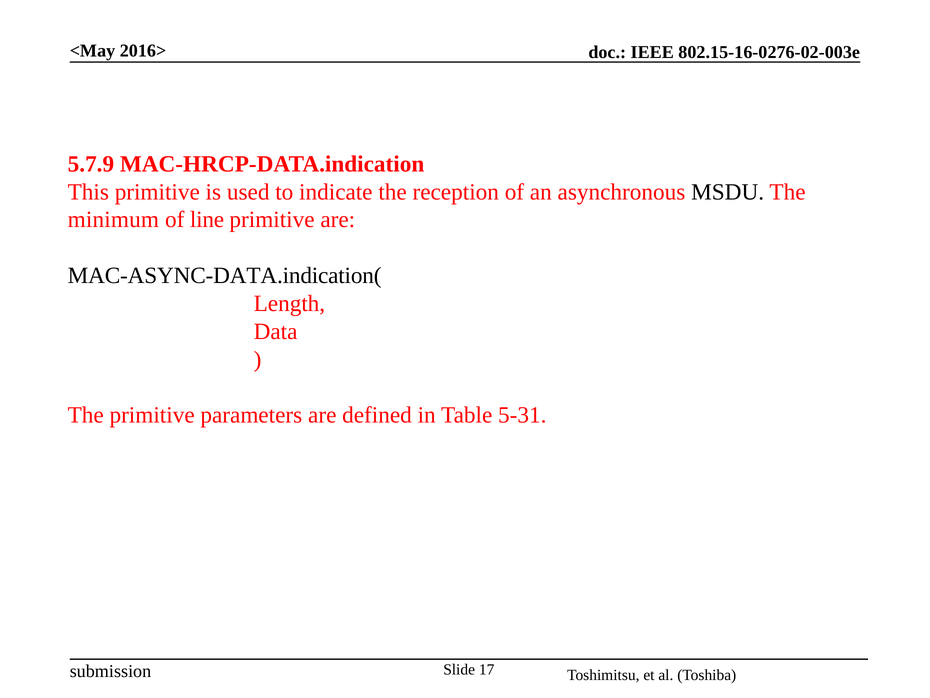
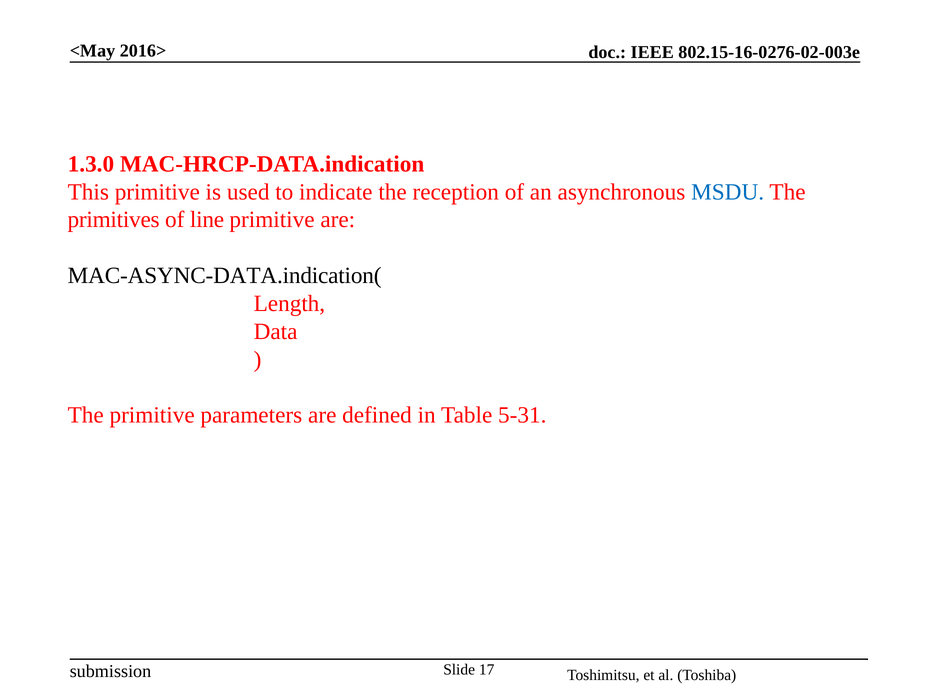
5.7.9: 5.7.9 -> 1.3.0 (91, 164)
MSDU colour: black -> blue (728, 192)
minimum: minimum -> primitives (114, 220)
